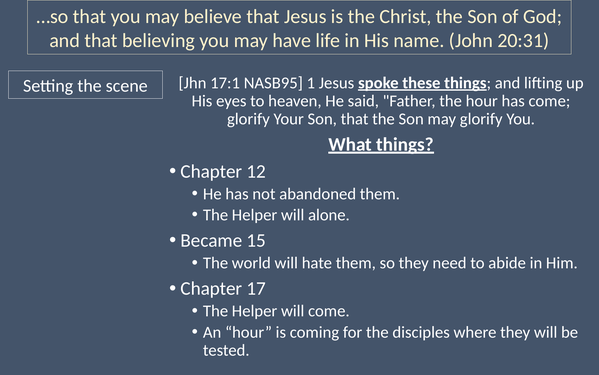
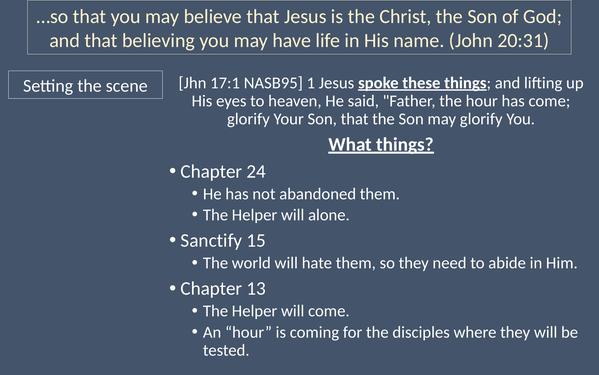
12: 12 -> 24 (256, 171)
Became: Became -> Sanctify (211, 240)
17: 17 -> 13 (256, 288)
